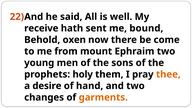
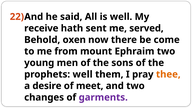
bound: bound -> served (146, 28)
prophets holy: holy -> well (83, 74)
hand: hand -> meet (90, 86)
garments colour: orange -> purple (103, 97)
